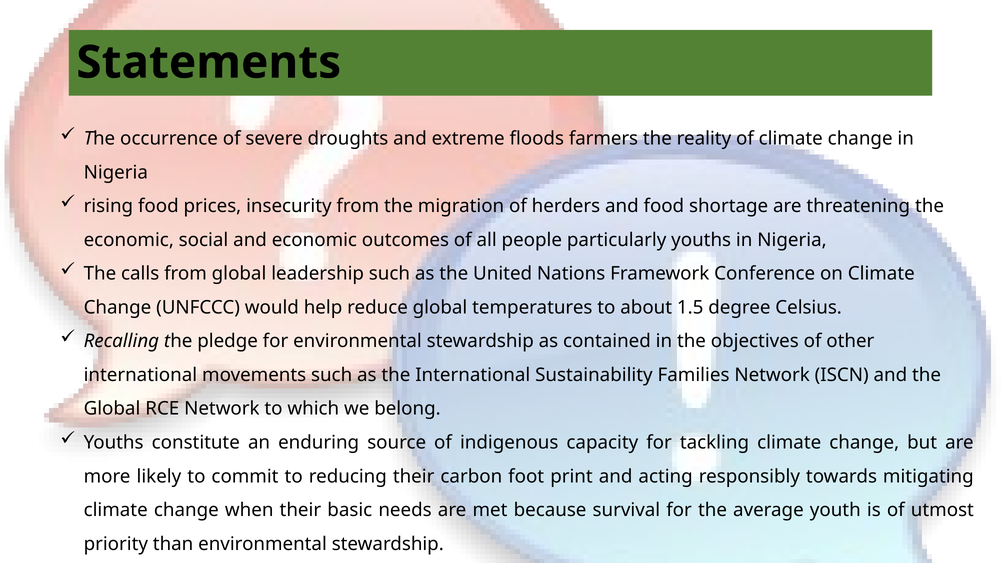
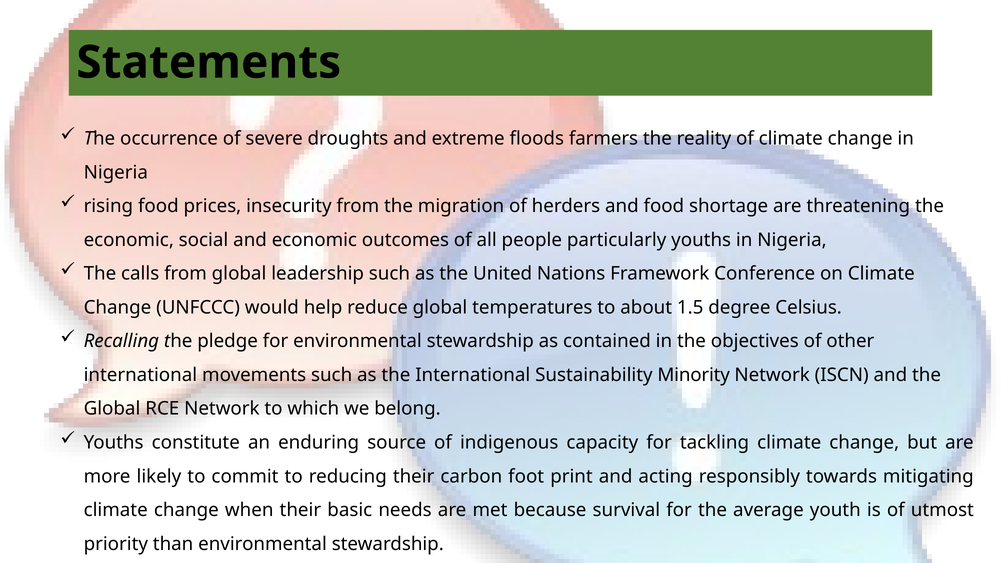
Families: Families -> Minority (694, 375)
